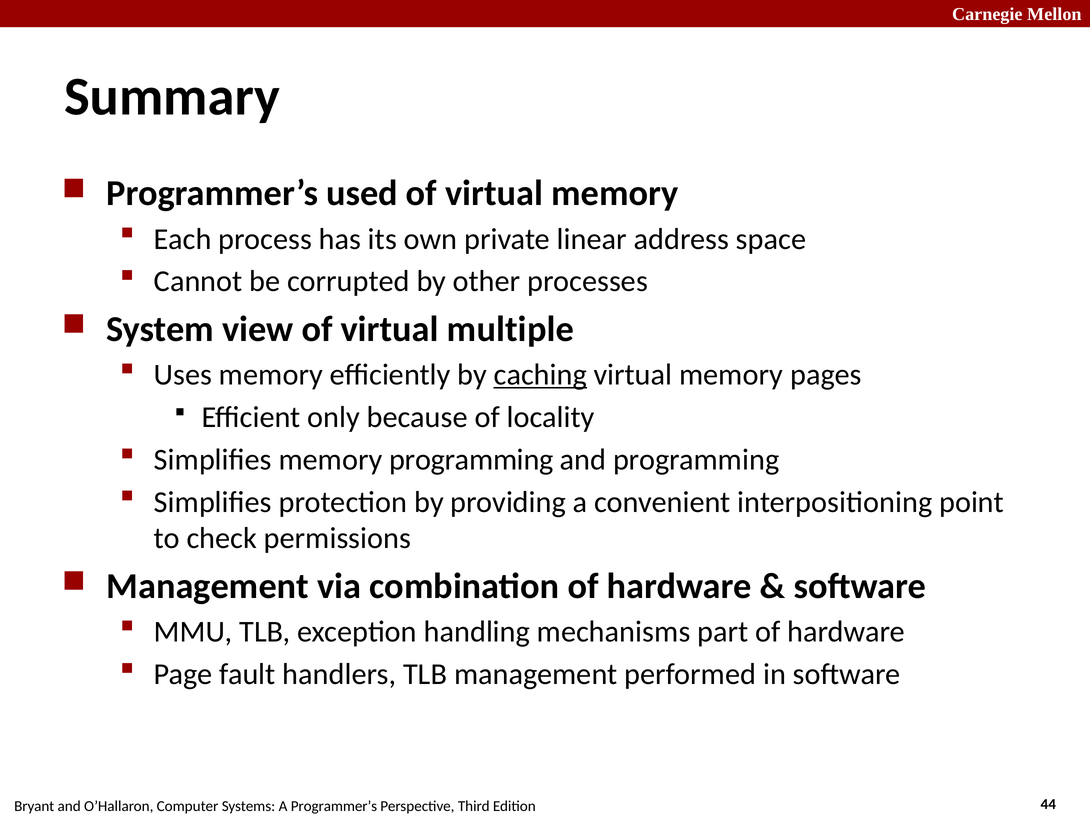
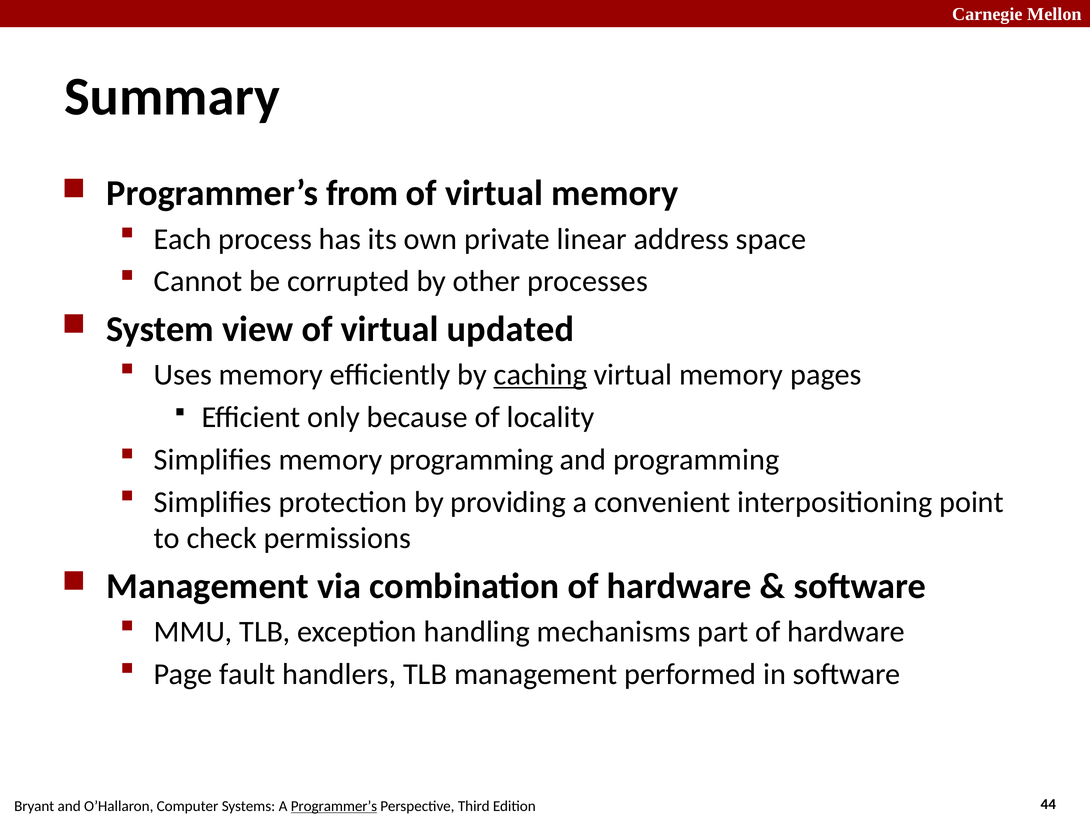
used: used -> from (362, 193)
multiple: multiple -> updated (510, 329)
Programmer’s underline: none -> present (334, 806)
